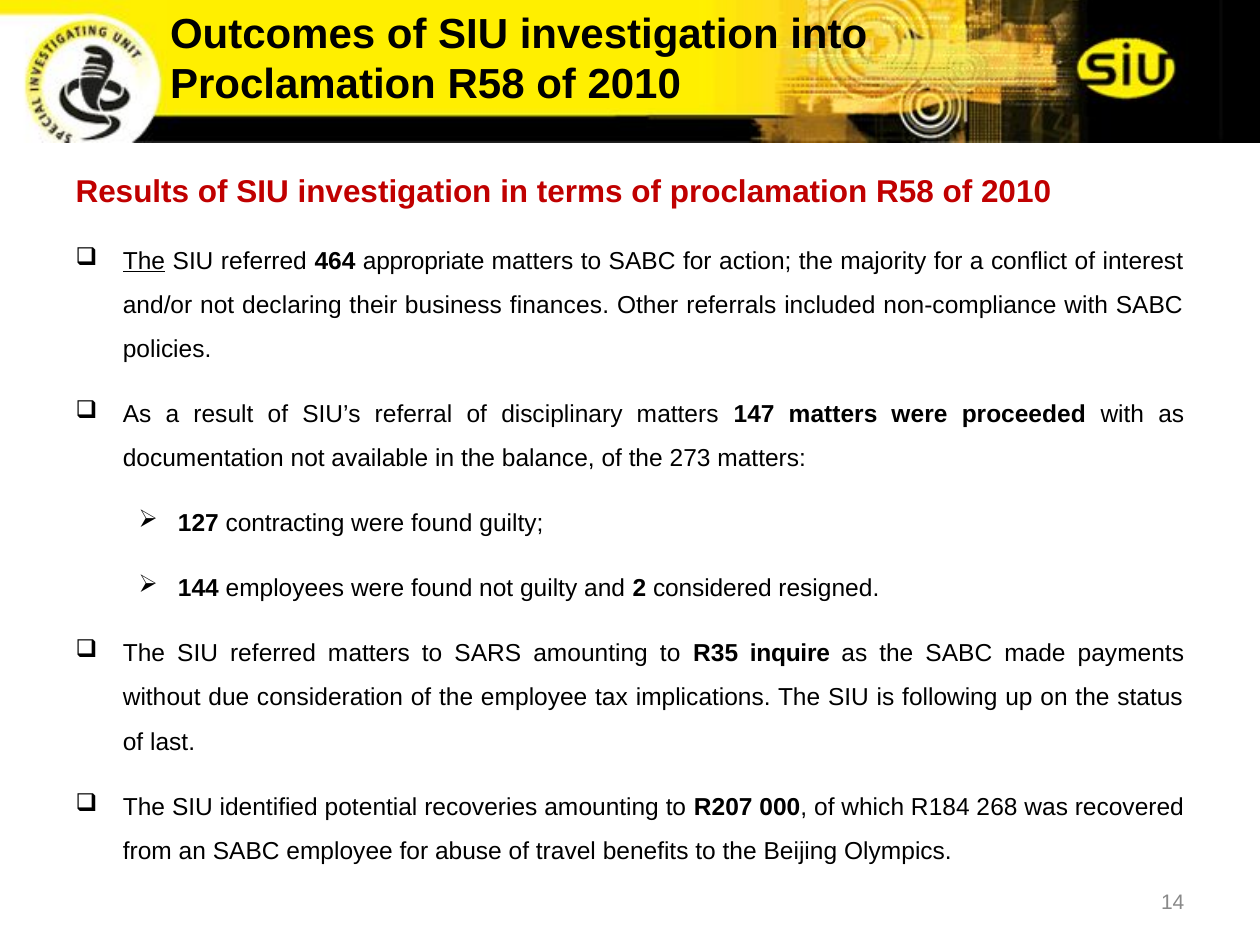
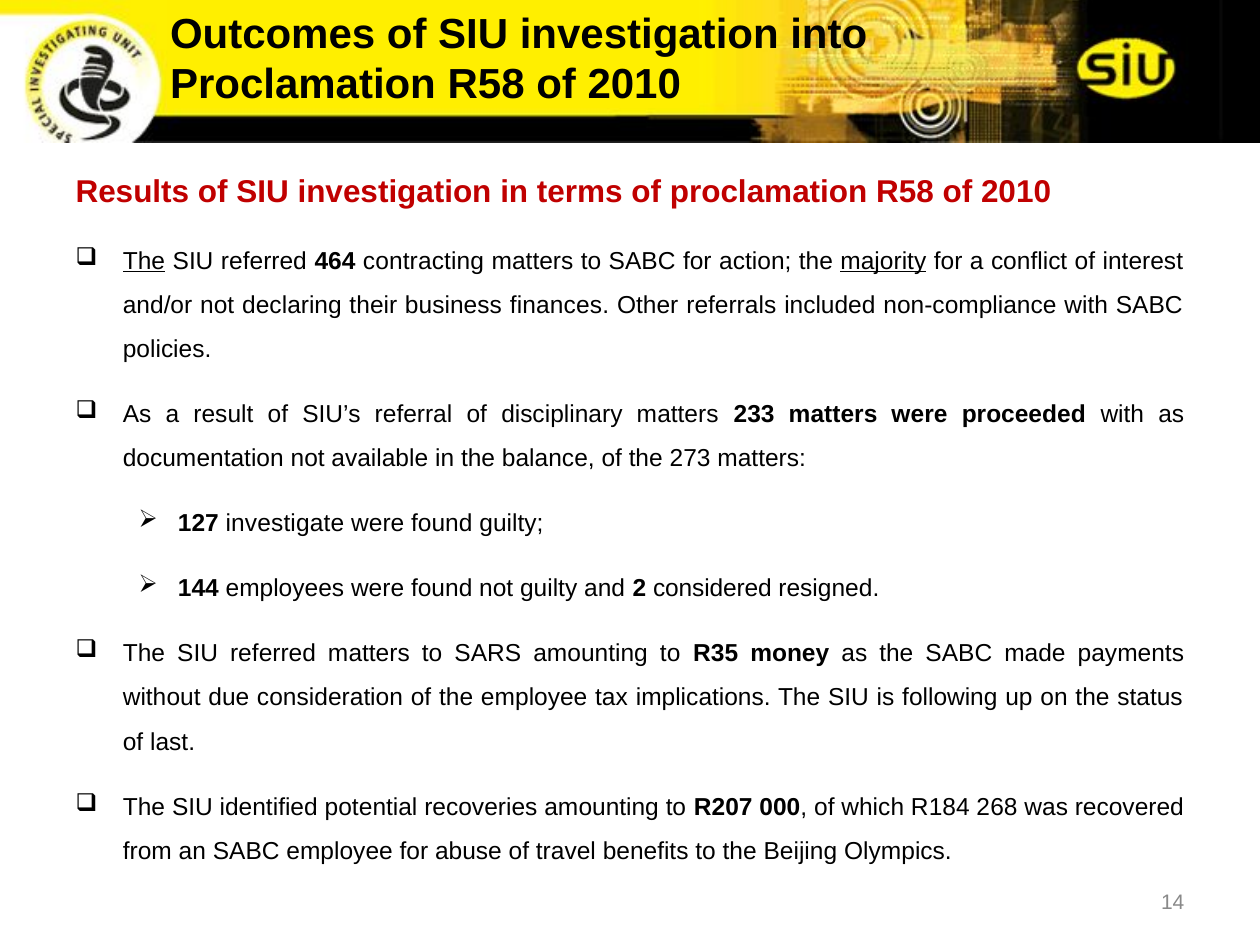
appropriate: appropriate -> contracting (423, 261)
majority underline: none -> present (883, 261)
147: 147 -> 233 (754, 414)
contracting: contracting -> investigate (285, 524)
inquire: inquire -> money (790, 654)
